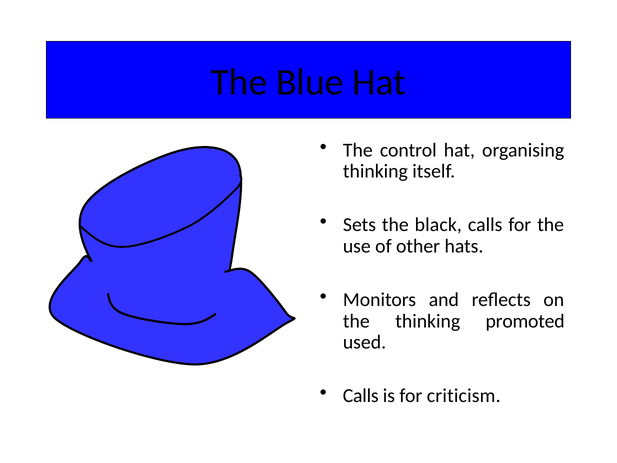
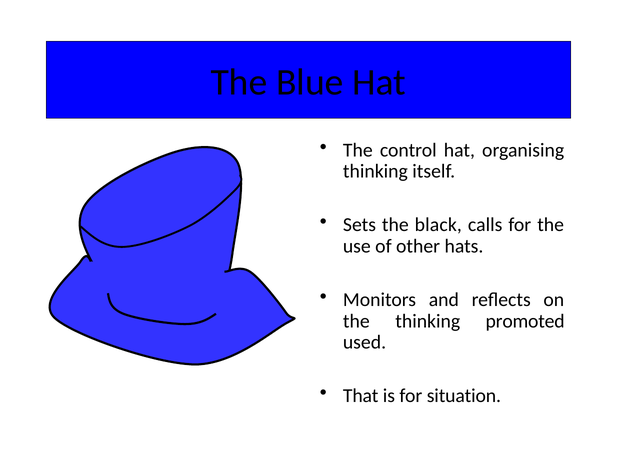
Calls: Calls -> That (361, 396)
criticism: criticism -> situation (464, 396)
